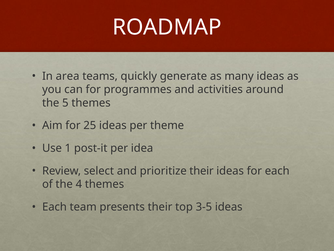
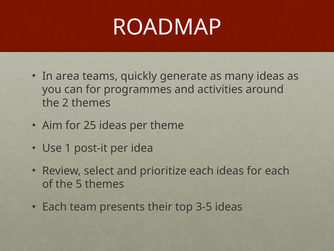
5: 5 -> 2 (65, 103)
prioritize their: their -> each (202, 171)
4: 4 -> 5 (79, 184)
